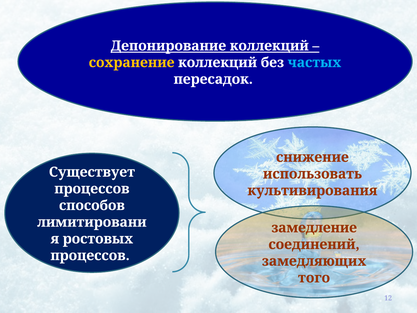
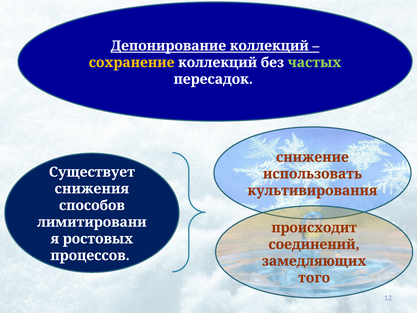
частых colour: light blue -> light green (314, 62)
процессов: процессов -> снижения (92, 189)
замедление: замедление -> происходит (314, 228)
